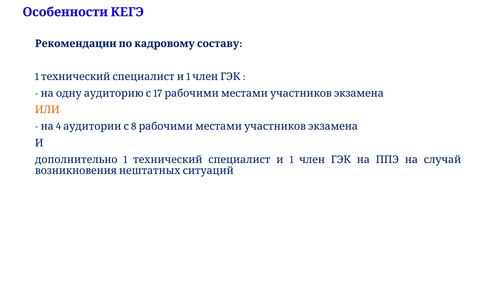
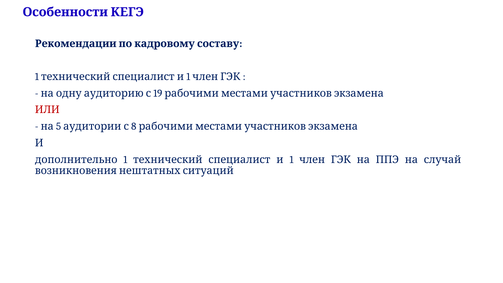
17: 17 -> 19 (158, 93)
ИЛИ colour: orange -> red (47, 110)
4: 4 -> 5 (59, 126)
